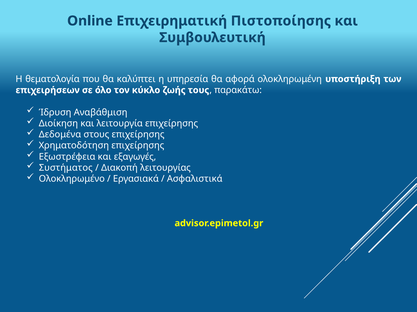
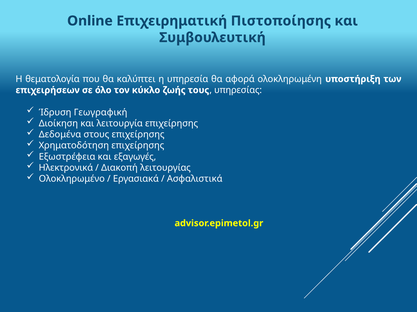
παρακάτω: παρακάτω -> υπηρεσίας (238, 90)
Αναβάθμιση: Αναβάθμιση -> Γεωγραφική (101, 113)
Συστήματος: Συστήματος -> Ηλεκτρονικά (66, 168)
